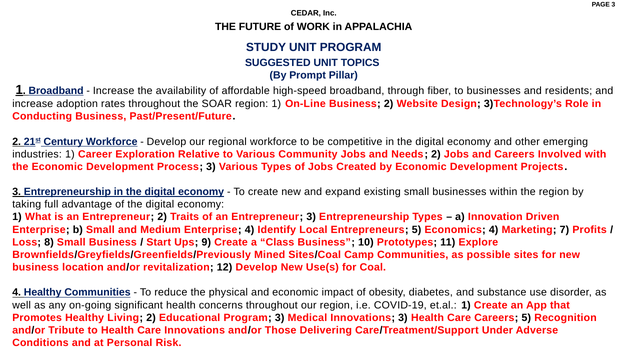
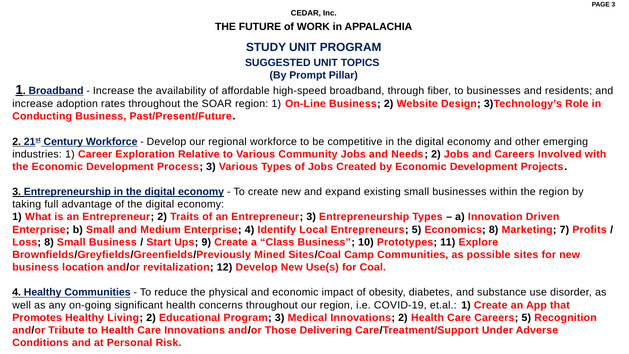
Economics 4: 4 -> 8 (494, 229)
Innovations 3: 3 -> 2 (403, 317)
